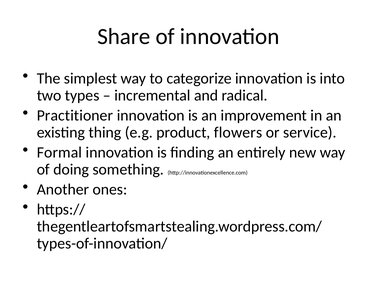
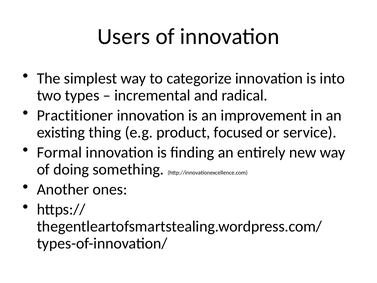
Share: Share -> Users (124, 36)
flowers: flowers -> focused (238, 132)
